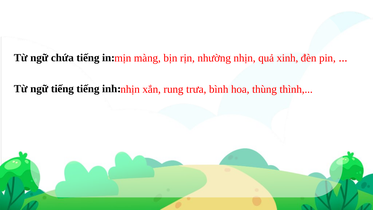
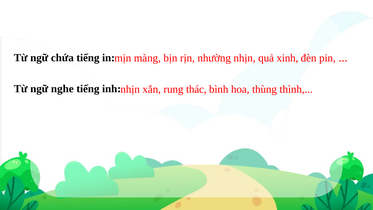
ngữ tiếng: tiếng -> nghe (62, 89)
trưa: trưa -> thác (196, 89)
